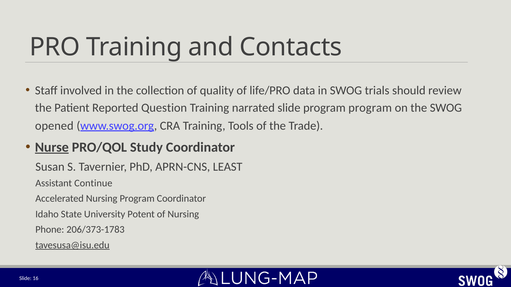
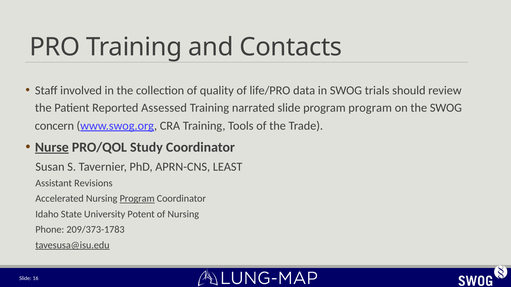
Question: Question -> Assessed (164, 108)
opened: opened -> concern (54, 126)
Continue: Continue -> Revisions (93, 184)
Program underline: none -> present (137, 199)
206/373-1783: 206/373-1783 -> 209/373-1783 (96, 230)
